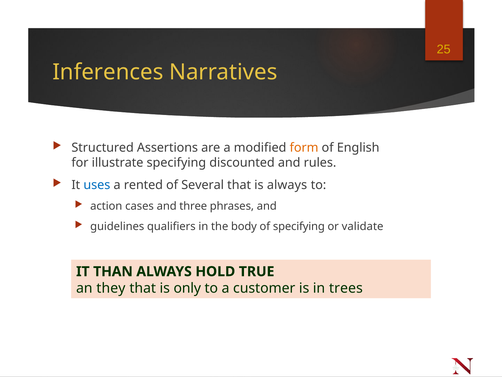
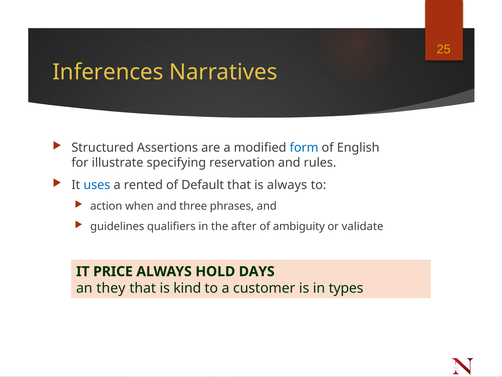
form colour: orange -> blue (304, 148)
discounted: discounted -> reservation (242, 163)
Several: Several -> Default (203, 185)
cases: cases -> when (140, 206)
body: body -> after (244, 226)
of specifying: specifying -> ambiguity (299, 226)
THAN: THAN -> PRICE (113, 271)
TRUE: TRUE -> DAYS (257, 271)
only: only -> kind (187, 288)
trees: trees -> types (346, 288)
